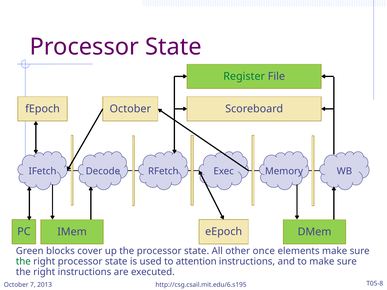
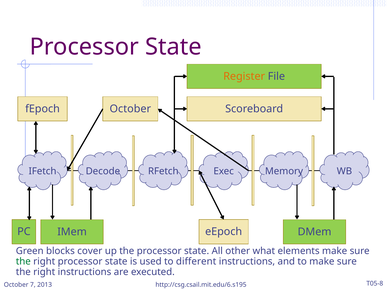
Register colour: green -> orange (244, 76)
once: once -> what (264, 251)
attention: attention -> different (196, 262)
